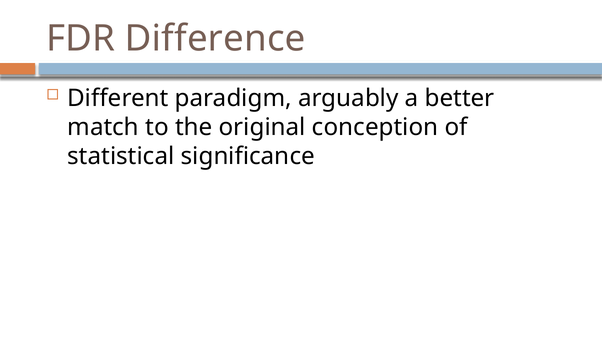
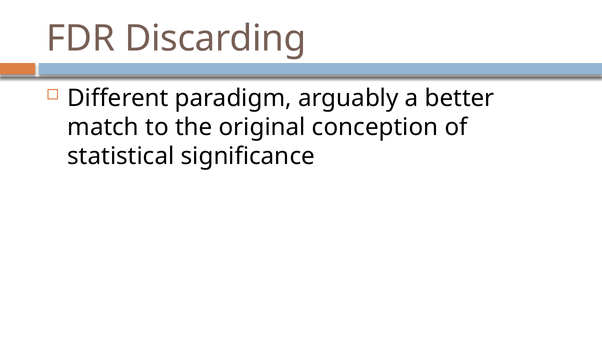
Difference: Difference -> Discarding (215, 39)
